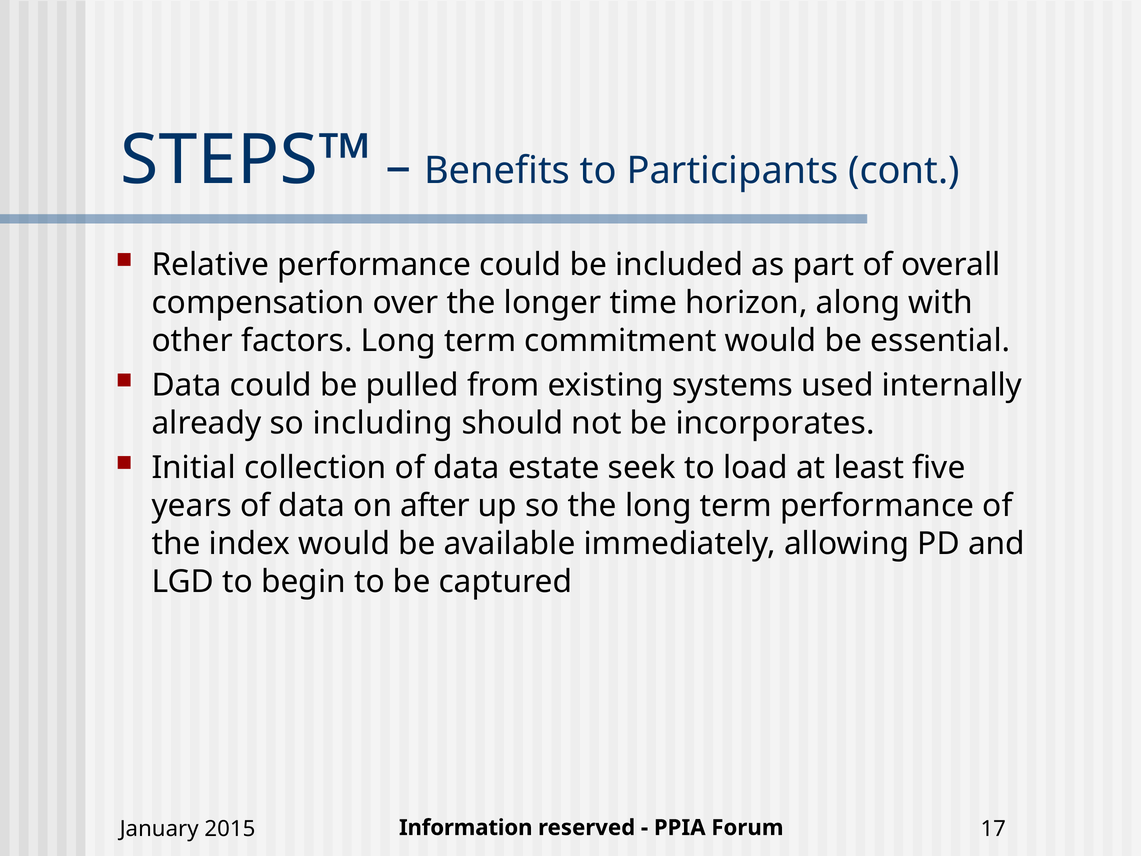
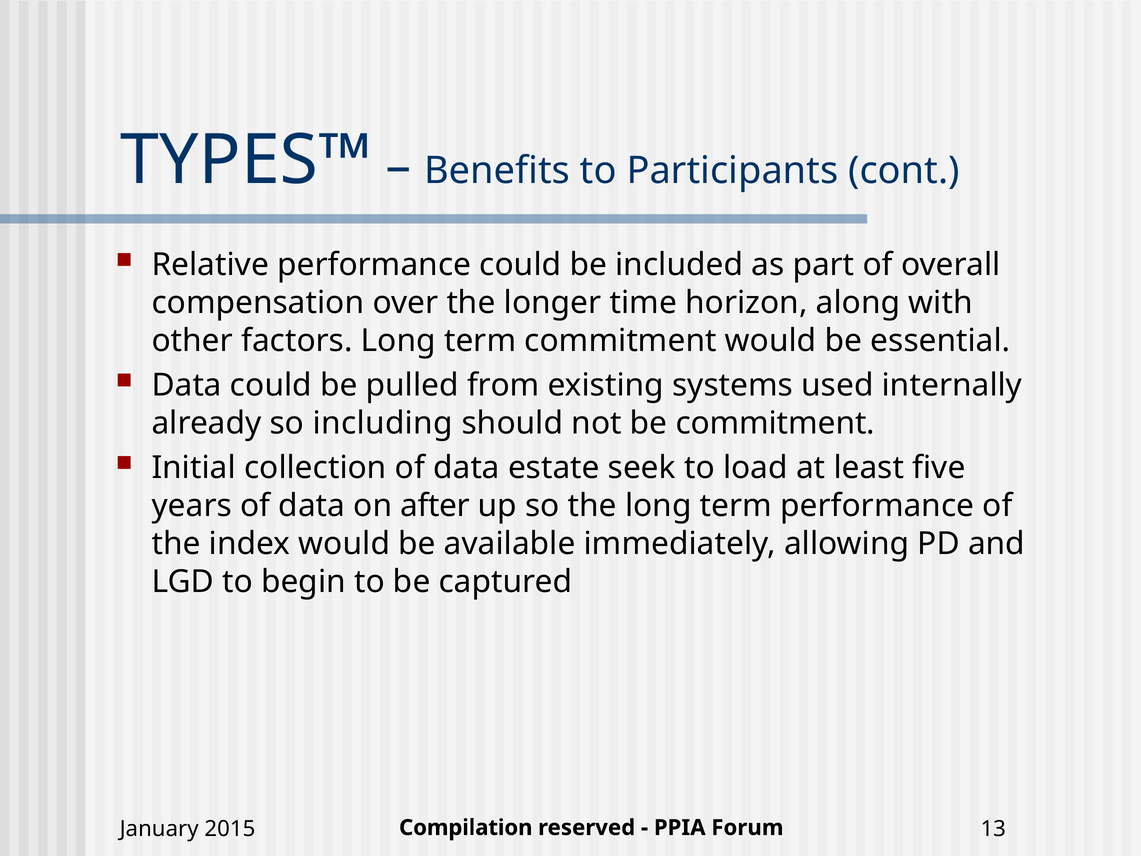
STEPS™: STEPS™ -> TYPES™ (246, 160)
be incorporates: incorporates -> commitment (775, 423)
Information: Information -> Compilation (466, 827)
17: 17 -> 13 (993, 829)
